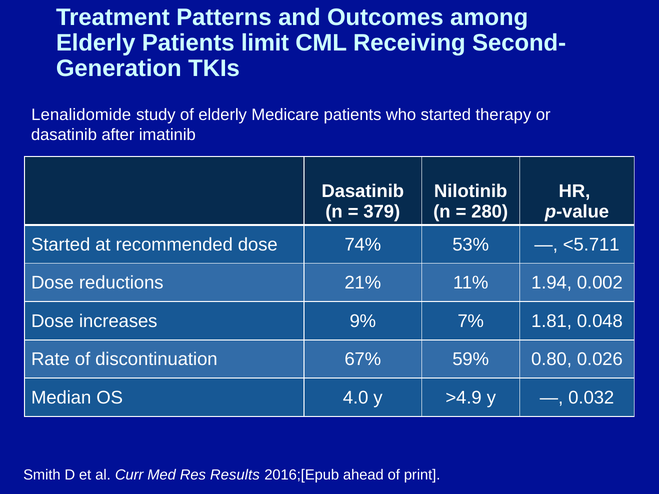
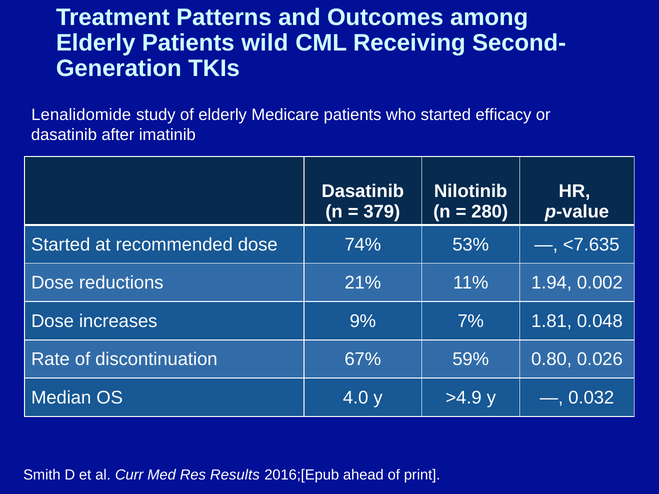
limit: limit -> wild (265, 43)
therapy: therapy -> efficacy (503, 115)
<5.711: <5.711 -> <7.635 (591, 245)
